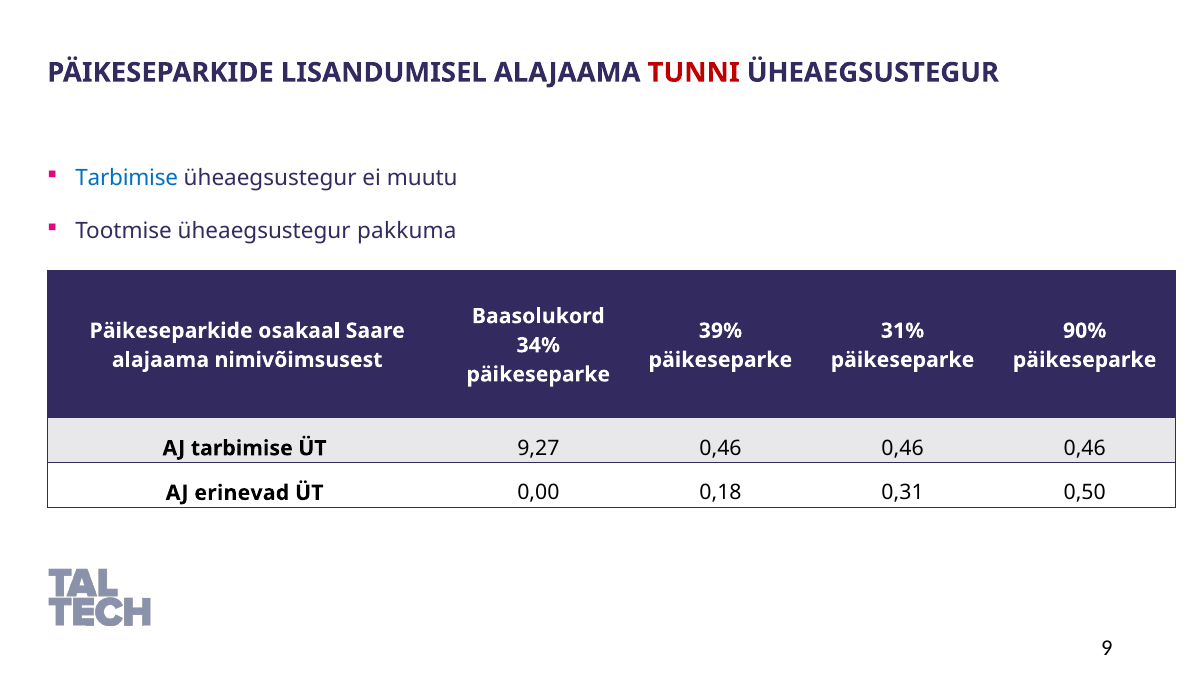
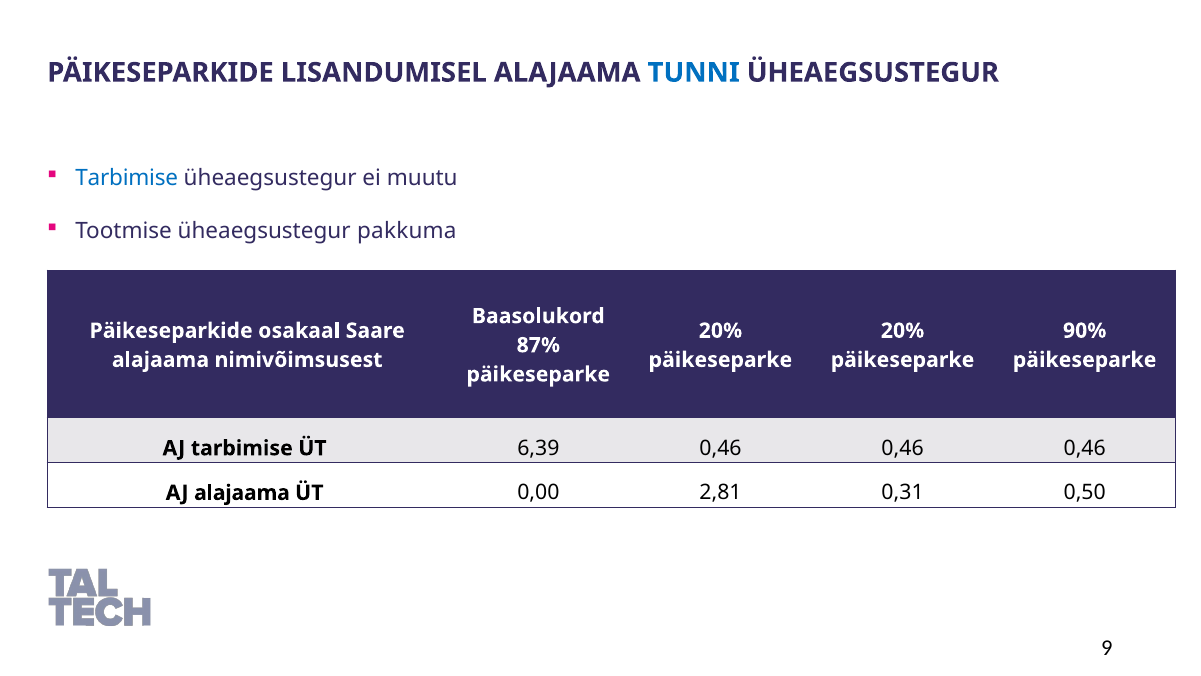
TUNNI colour: red -> blue (694, 73)
39%: 39% -> 20% (720, 331)
31%: 31% -> 20% (903, 331)
34%: 34% -> 87% (538, 345)
9,27: 9,27 -> 6,39 (538, 448)
AJ erinevad: erinevad -> alajaama (242, 493)
0,18: 0,18 -> 2,81 (720, 493)
